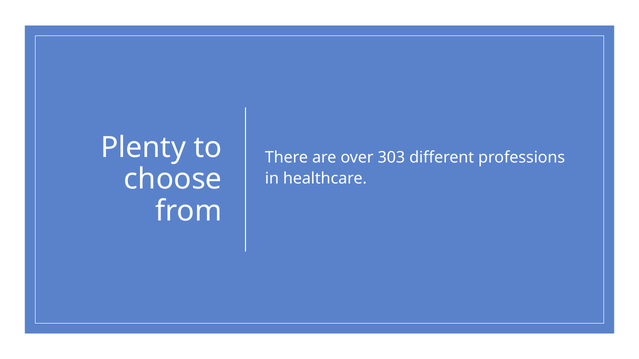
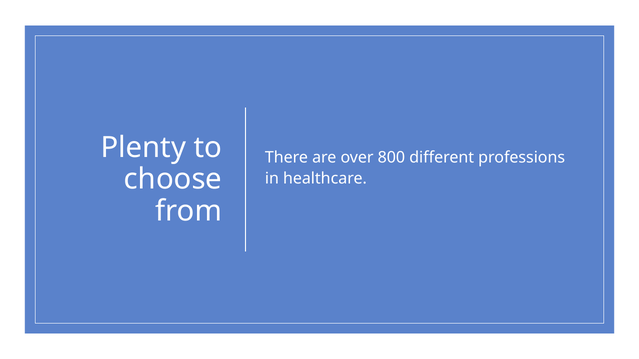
303: 303 -> 800 (391, 158)
